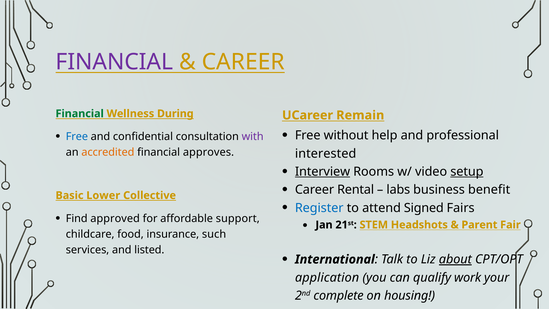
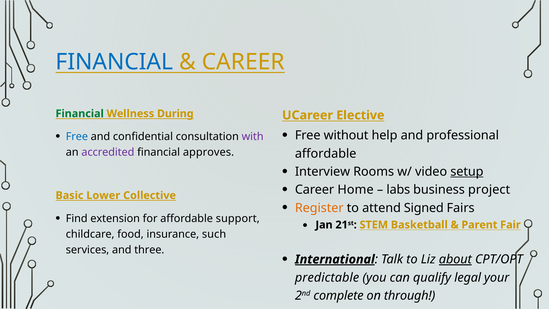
FINANCIAL colour: purple -> blue (114, 62)
Remain: Remain -> Elective (360, 115)
accredited colour: orange -> purple (108, 152)
interested: interested -> affordable (326, 153)
Interview underline: present -> none (322, 172)
Rental: Rental -> Home (356, 190)
benefit: benefit -> project (489, 190)
Register colour: blue -> orange (319, 208)
approved: approved -> extension (115, 218)
Headshots: Headshots -> Basketball (419, 225)
listed: listed -> three (149, 250)
International underline: none -> present (335, 259)
application: application -> predictable (327, 277)
work: work -> legal (468, 277)
housing: housing -> through (410, 295)
